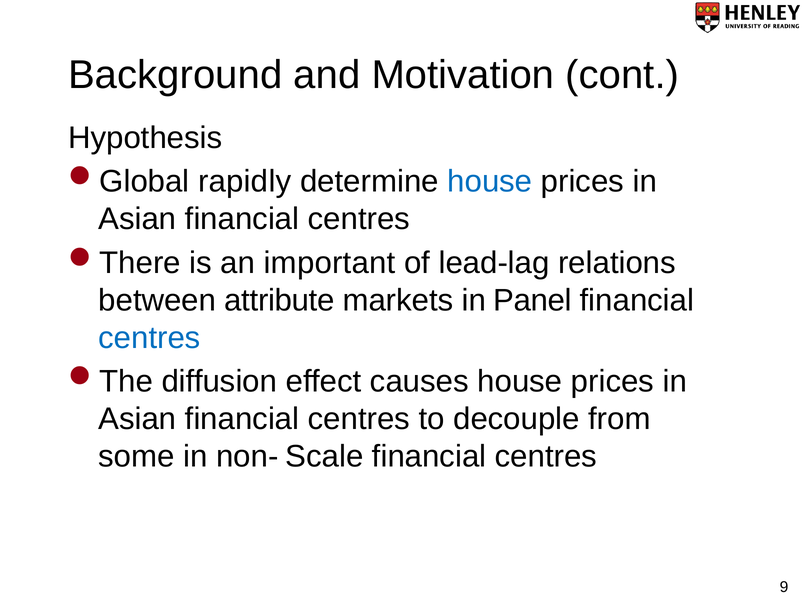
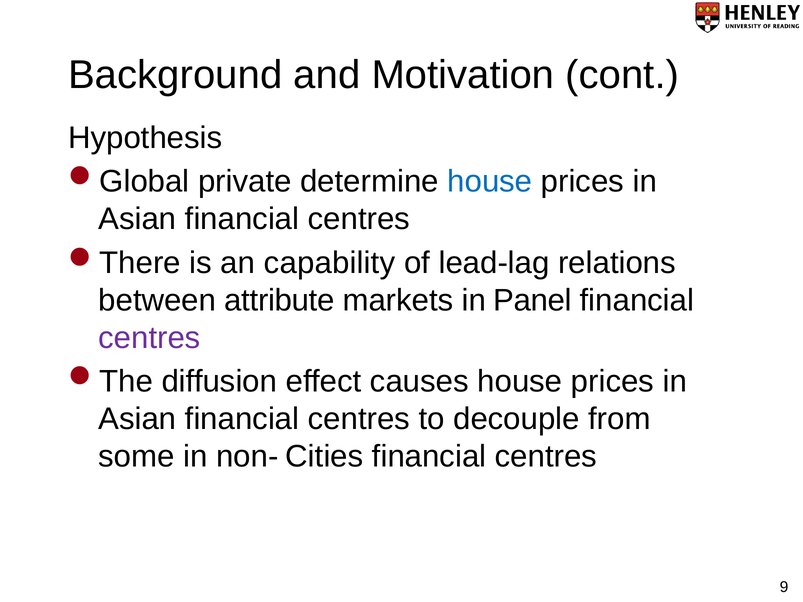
rapidly: rapidly -> private (245, 182)
important: important -> capability (330, 263)
centres colour: blue -> purple (149, 338)
Scale: Scale -> Cities (324, 457)
